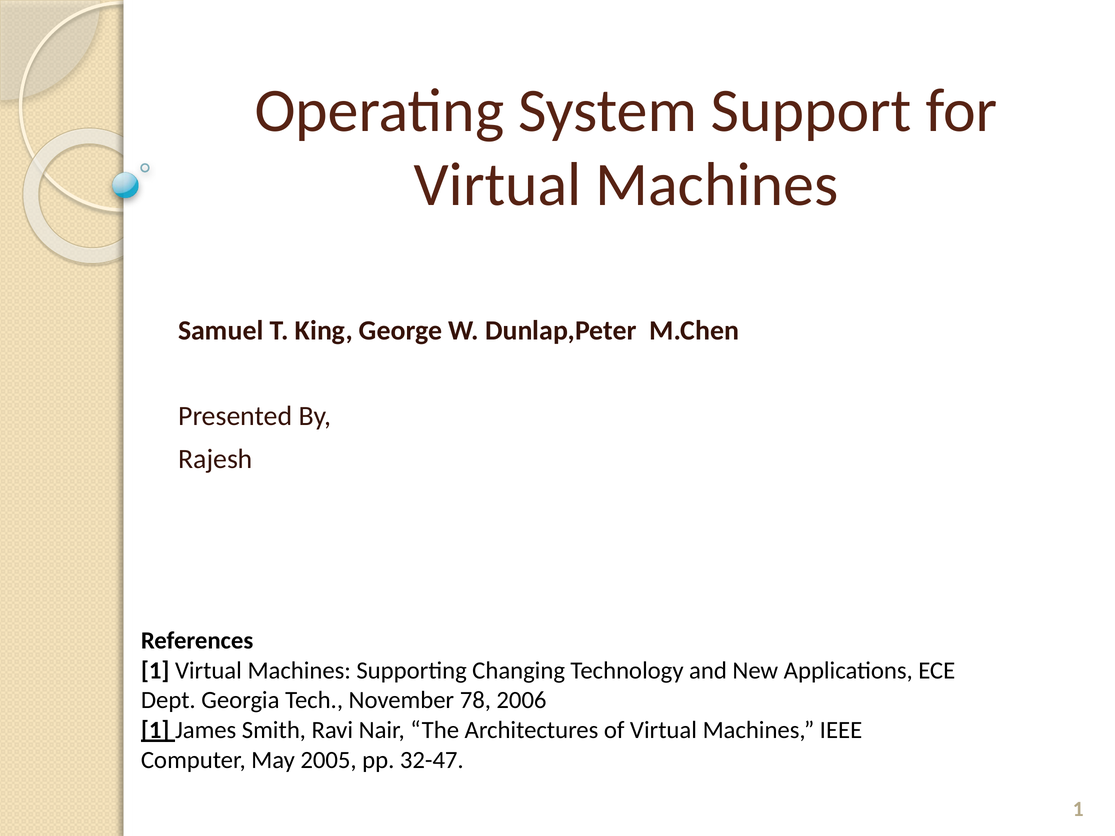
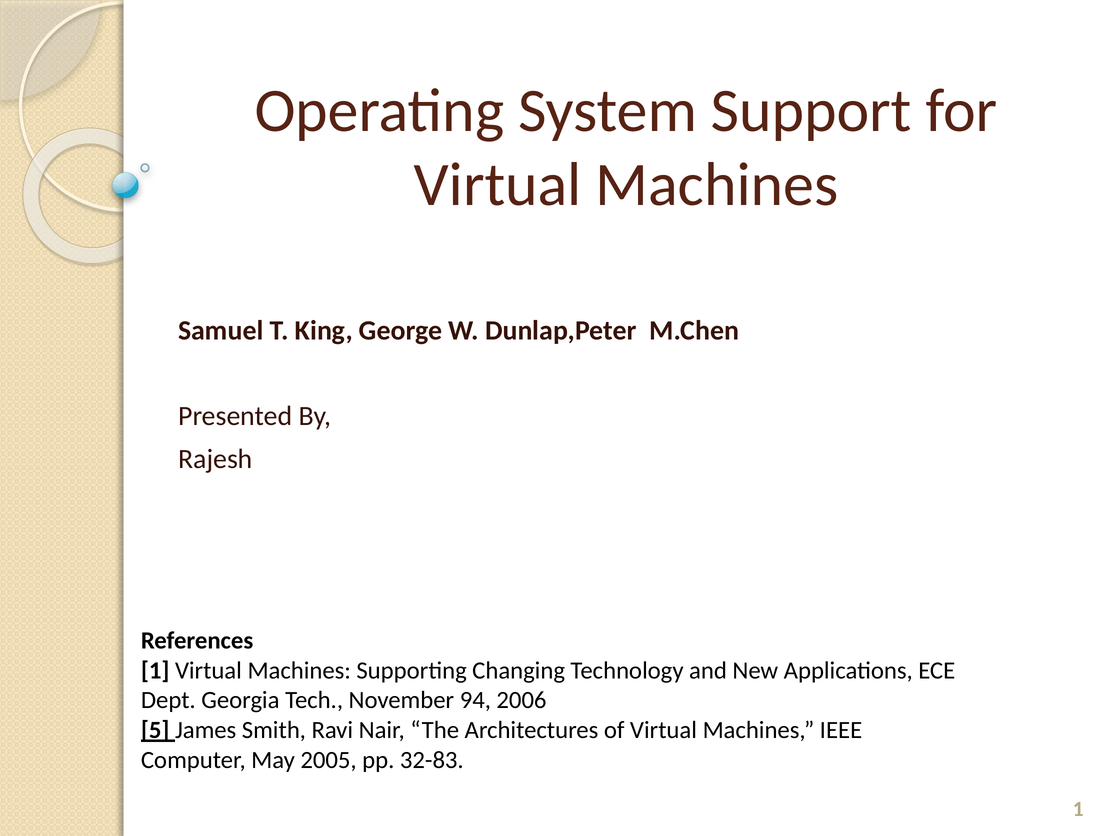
78: 78 -> 94 (475, 700)
1: 1 -> 5 (155, 730)
32-47: 32-47 -> 32-83 (432, 760)
